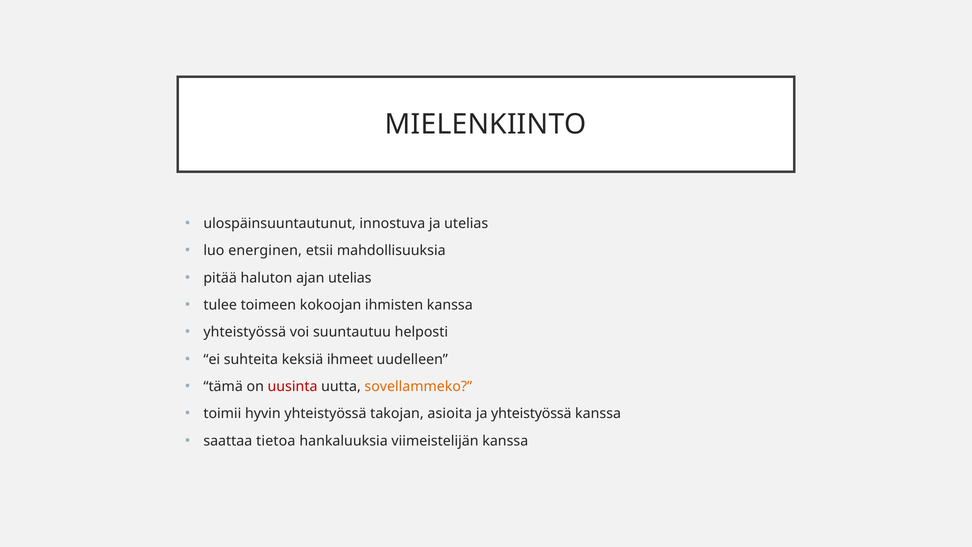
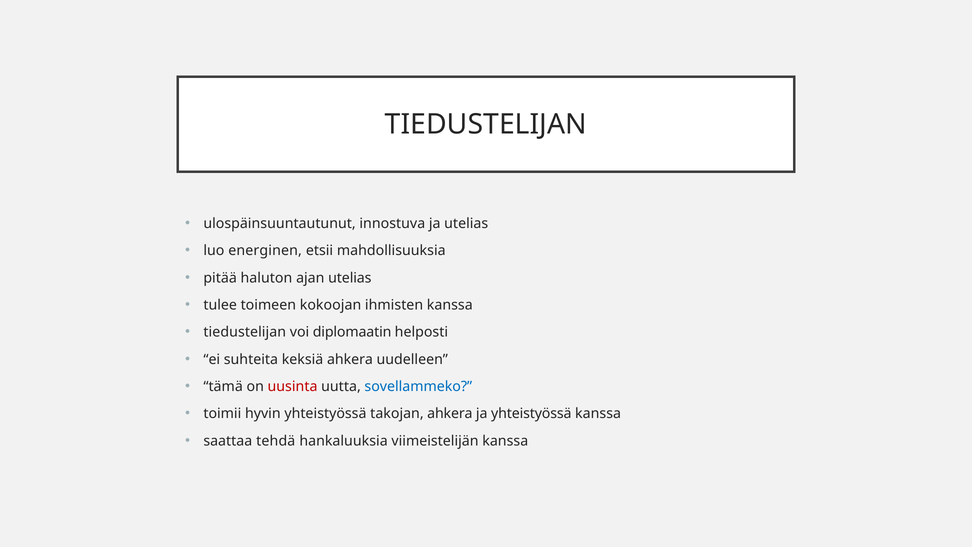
MIELENKIINTO: MIELENKIINTO -> TIEDUSTELIJAN (486, 124)
yhteistyössä: yhteistyössä -> tiedustelijan (245, 332)
suuntautuu: suuntautuu -> diplomaatin (352, 332)
keksiä ihmeet: ihmeet -> ahkera (350, 359)
sovellammeko colour: orange -> blue (418, 386)
takojan asioita: asioita -> ahkera (450, 414)
tietoa: tietoa -> tehdä (276, 441)
